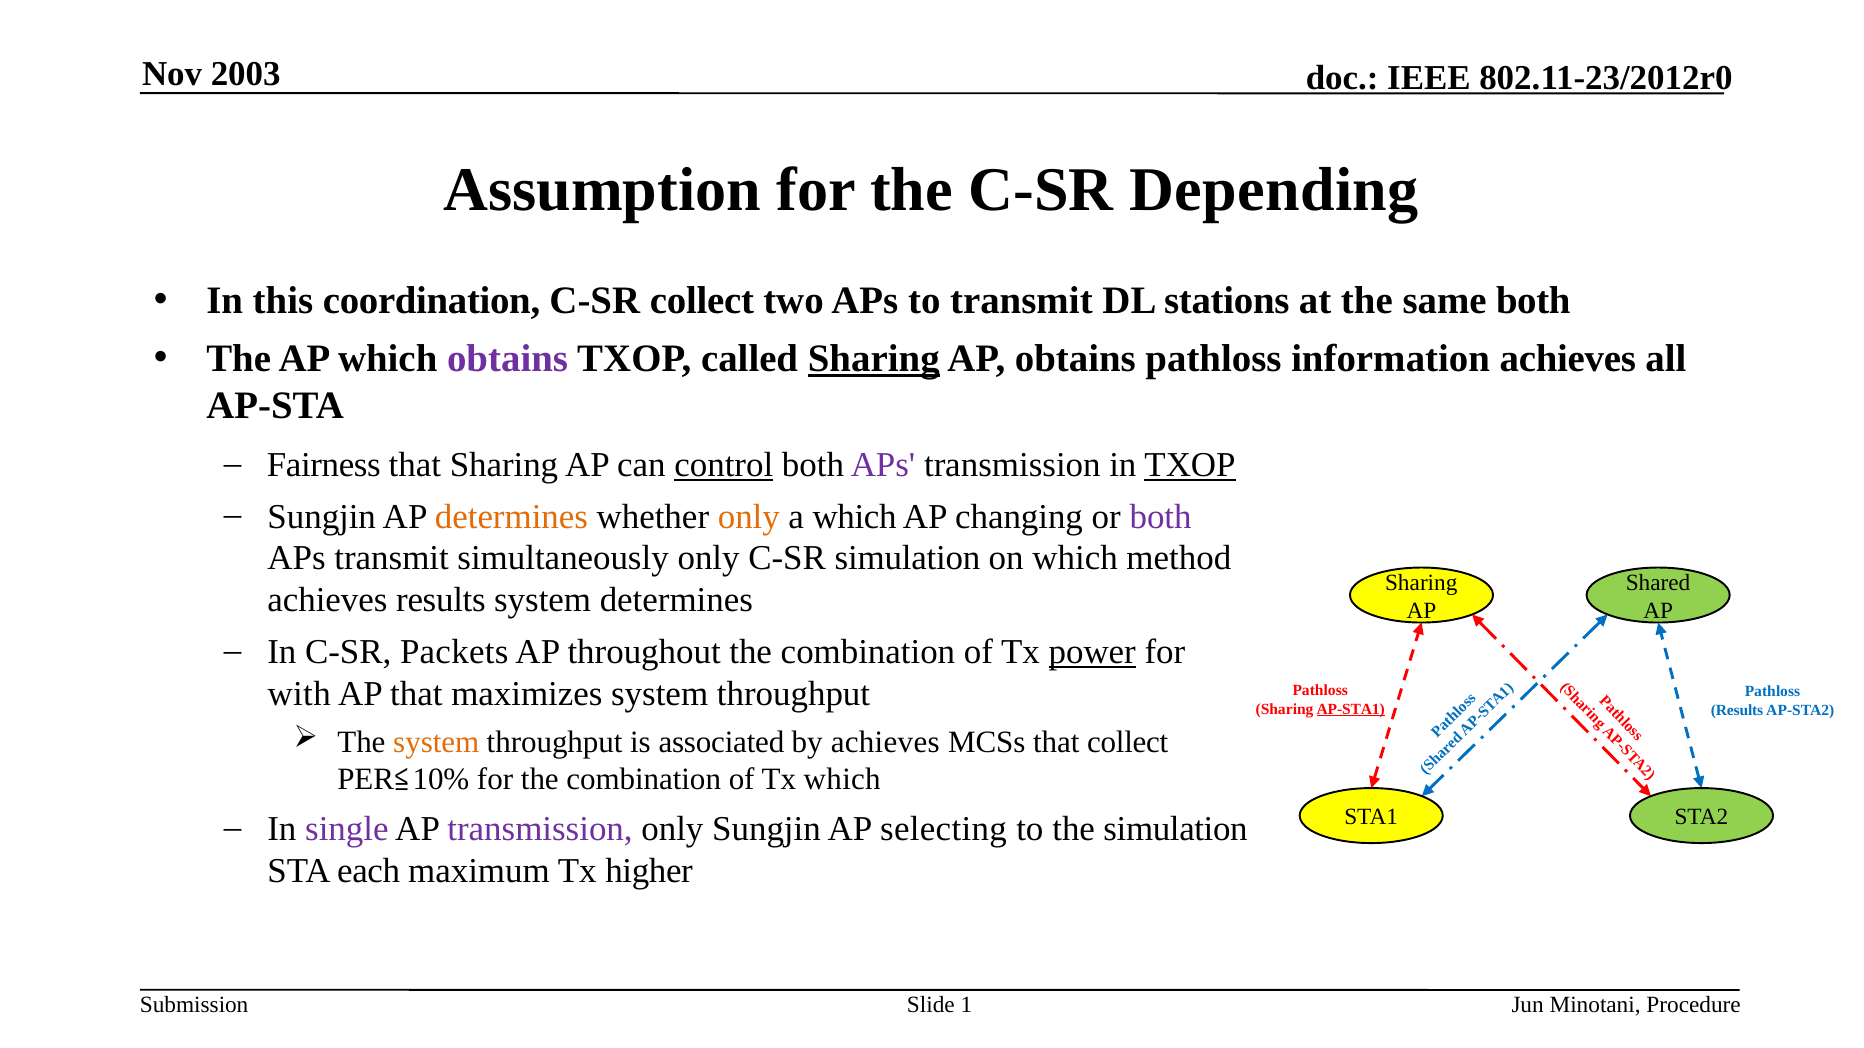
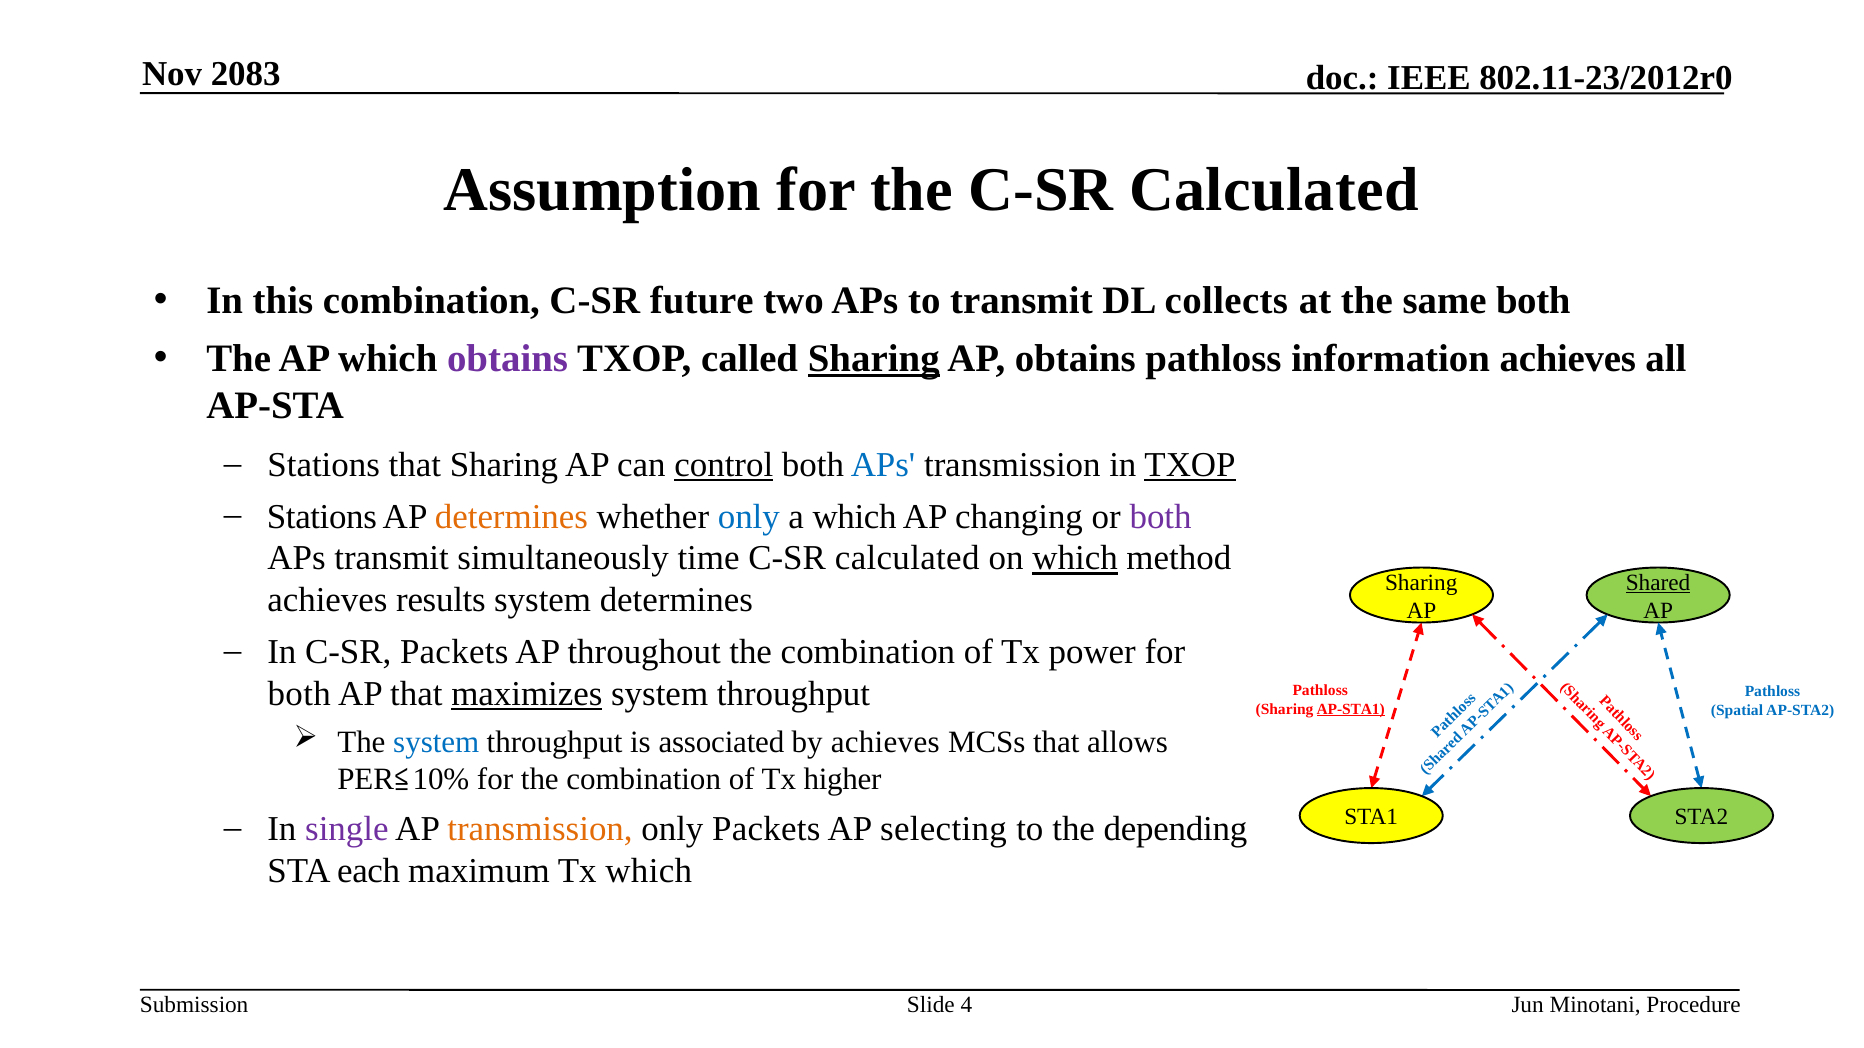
2003: 2003 -> 2083 (246, 74)
the C-SR Depending: Depending -> Calculated (1274, 191)
this coordination: coordination -> combination (431, 301)
C-SR collect: collect -> future (702, 301)
stations: stations -> collects (1226, 301)
Fairness: Fairness -> Stations (324, 465)
APs colour: purple -> blue (883, 465)
Sungjin: Sungjin -> Stations (322, 517)
only colour: orange -> blue (749, 517)
simultaneously only: only -> time (709, 559)
simulation: simulation -> calculated (907, 559)
which underline: none -> present (1075, 559)
Shared underline: none -> present (1658, 583)
power underline: present -> none (1092, 652)
with: with -> both (299, 694)
maximizes underline: none -> present (527, 694)
Results: Results -> Spatial (1737, 710)
system colour: orange -> blue (436, 742)
that collect: collect -> allows (1128, 742)
Tx which: which -> higher (843, 780)
transmission colour: purple -> orange (540, 829)
only Sungjin: Sungjin -> Packets (766, 829)
the simulation: simulation -> depending (1175, 829)
Tx higher: higher -> which (649, 871)
Slide 1: 1 -> 4 (966, 1006)
